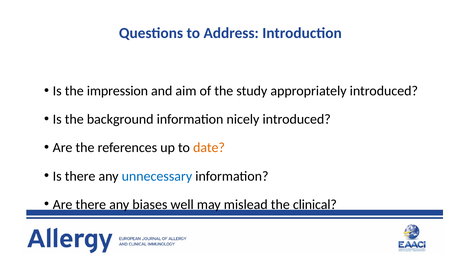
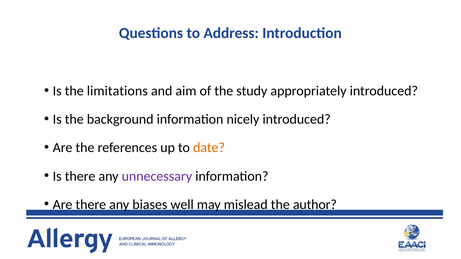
impression: impression -> limitations (117, 91)
unnecessary colour: blue -> purple (157, 176)
clinical: clinical -> author (315, 205)
